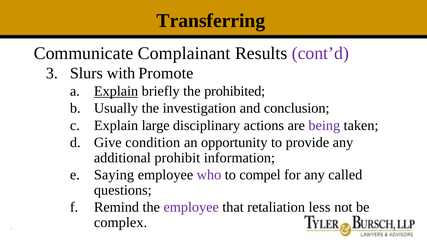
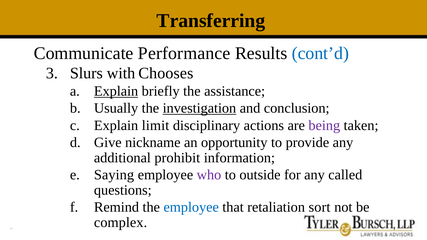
Complainant: Complainant -> Performance (184, 53)
cont’d colour: purple -> blue (320, 53)
Promote: Promote -> Chooses (166, 73)
prohibited: prohibited -> assistance (235, 91)
investigation underline: none -> present (199, 108)
large: large -> limit (156, 125)
condition: condition -> nickname (153, 142)
compel: compel -> outside (260, 175)
employee colour: purple -> blue (191, 207)
less: less -> sort (320, 207)
